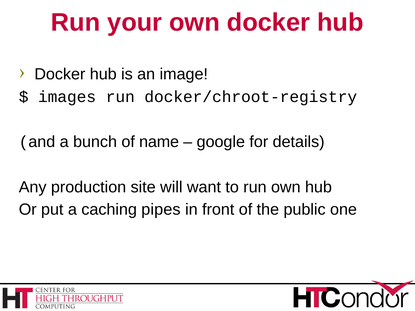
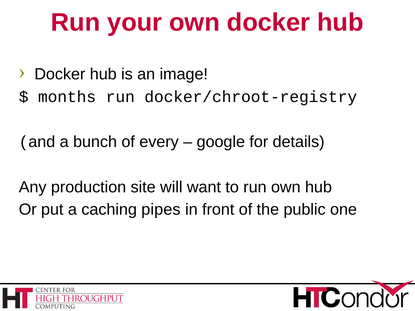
images: images -> months (67, 97)
name: name -> every (159, 142)
